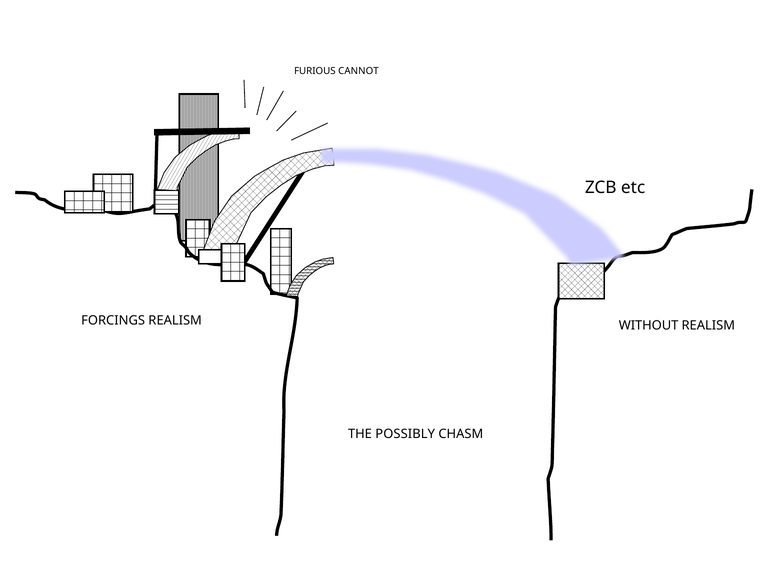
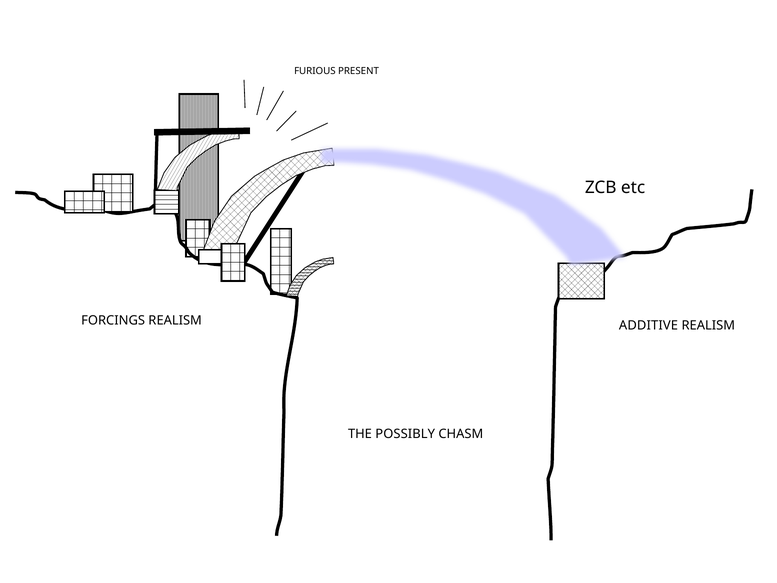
CANNOT: CANNOT -> PRESENT (359, 71)
WITHOUT: WITHOUT -> ADDITIVE (648, 325)
